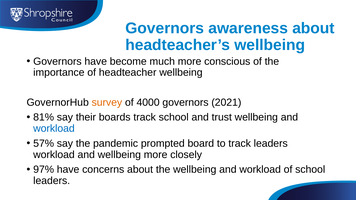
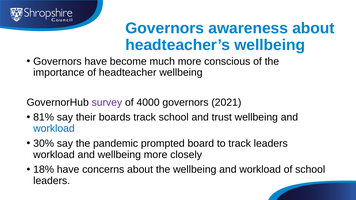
survey colour: orange -> purple (107, 103)
57%: 57% -> 30% (44, 144)
97%: 97% -> 18% (44, 170)
